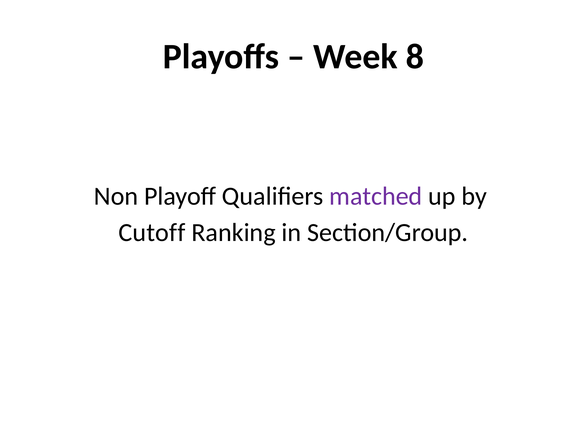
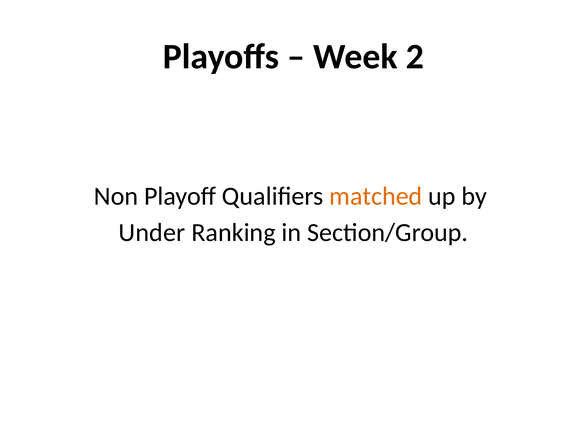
8: 8 -> 2 (415, 57)
matched colour: purple -> orange (376, 196)
Cutoff: Cutoff -> Under (152, 233)
